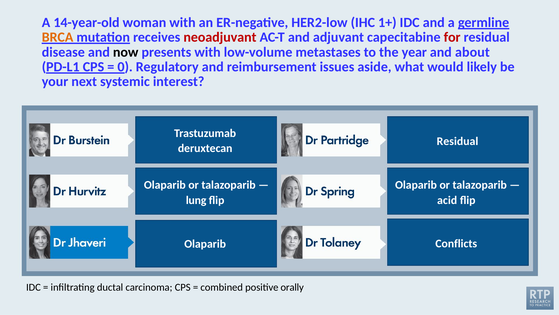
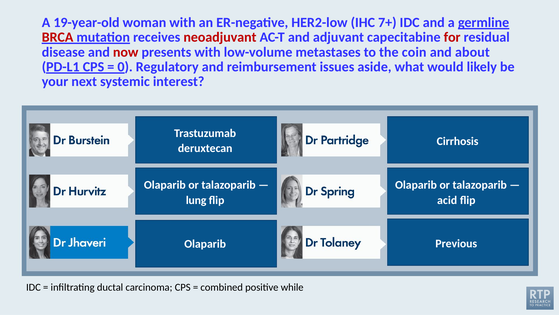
14-year-old: 14-year-old -> 19-year-old (87, 22)
1+: 1+ -> 7+ (387, 22)
BRCA colour: orange -> red (58, 37)
now colour: black -> red (126, 52)
year: year -> coin (414, 52)
Residual: Residual -> Cirrhosis (458, 141)
Conflicts: Conflicts -> Previous (456, 243)
orally: orally -> while (292, 287)
